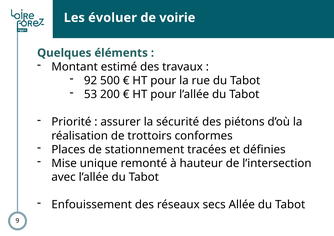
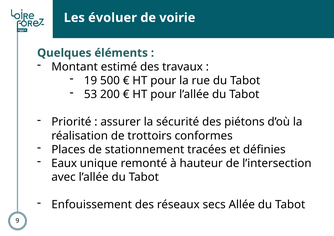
92: 92 -> 19 (91, 81)
Mise: Mise -> Eaux (64, 163)
